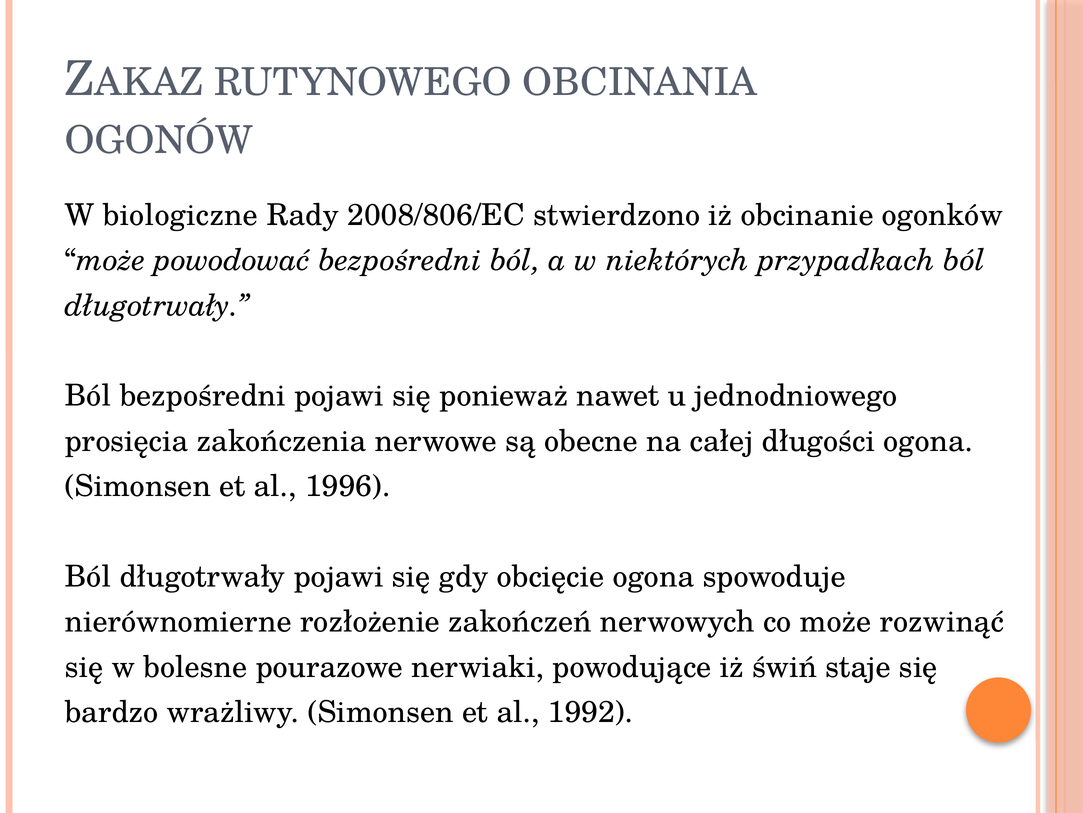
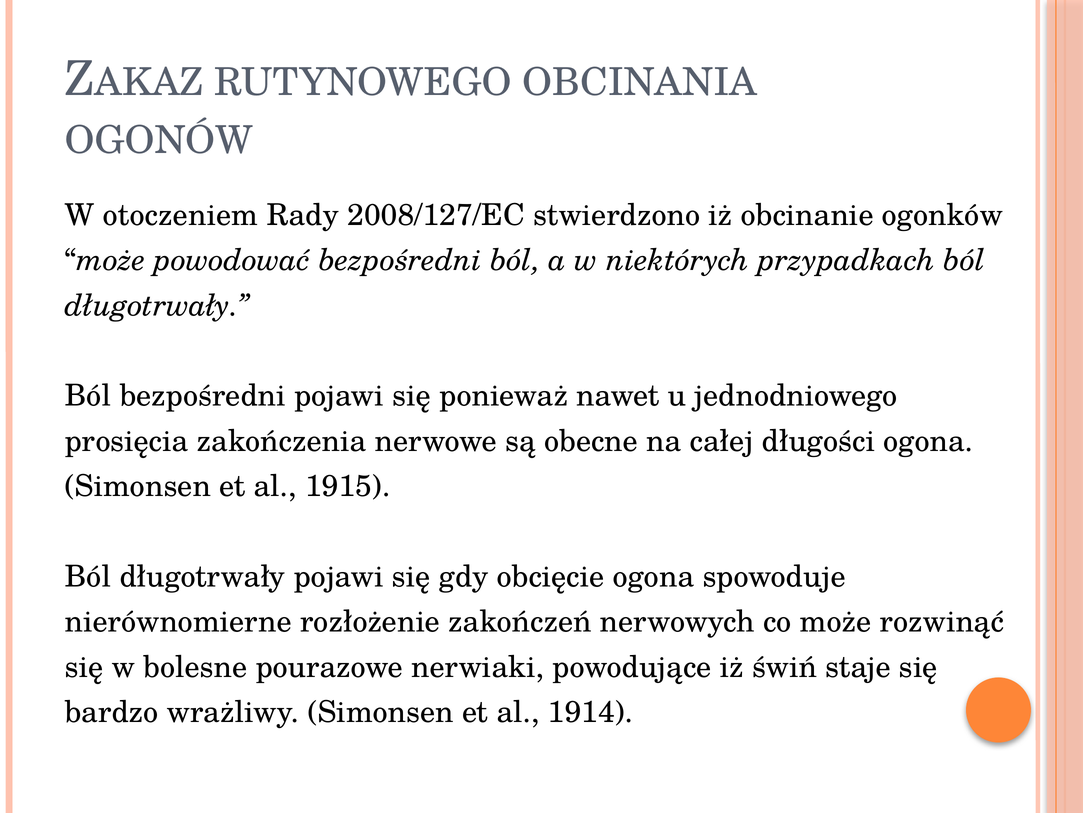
biologiczne: biologiczne -> otoczeniem (180, 215)
2008/806/EC: 2008/806/EC -> 2008/127/EC (436, 215)
1996: 1996 -> 1915 (348, 486)
1992: 1992 -> 1914 (591, 712)
